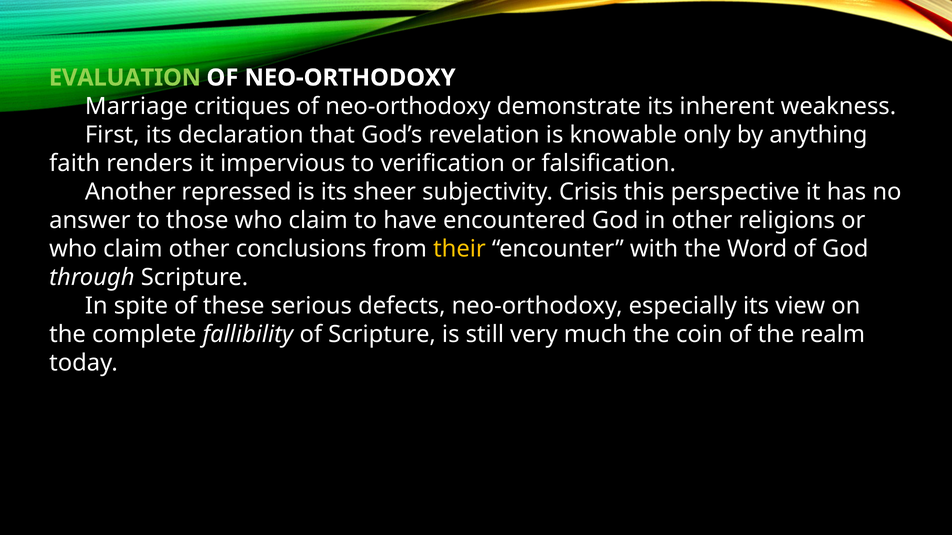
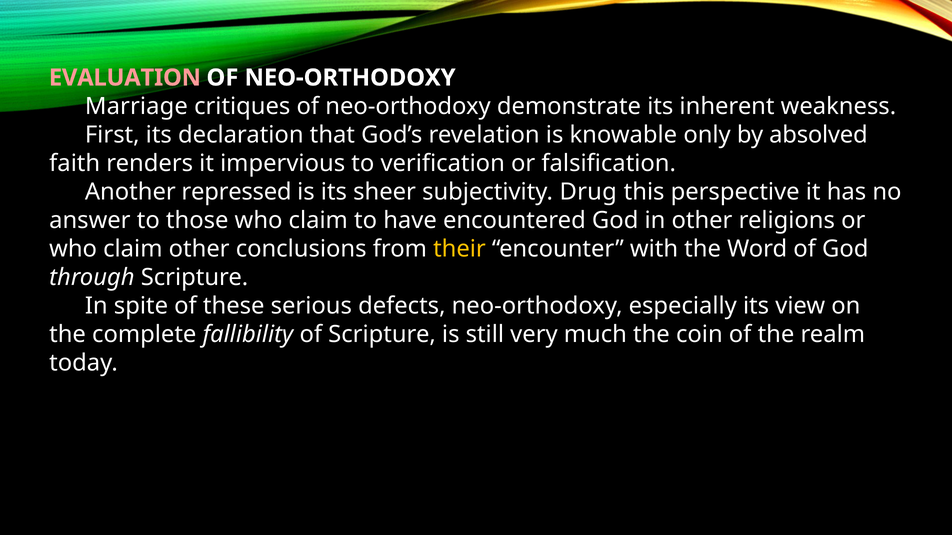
EVALUATION colour: light green -> pink (125, 78)
anything: anything -> absolved (818, 135)
Crisis: Crisis -> Drug (588, 192)
